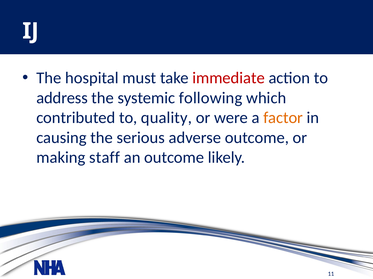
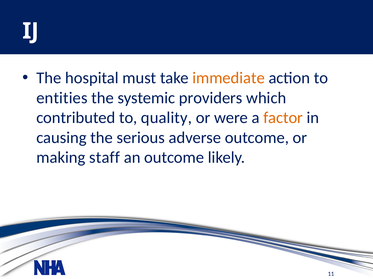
immediate colour: red -> orange (229, 78)
address: address -> entities (62, 98)
following: following -> providers (211, 98)
